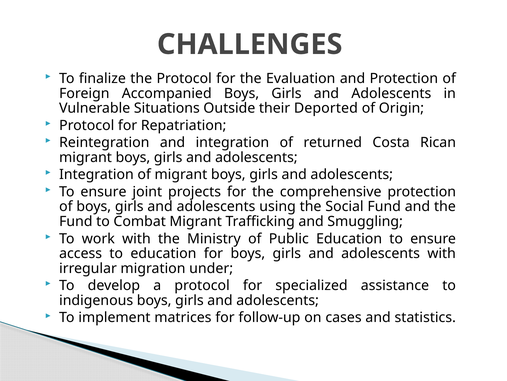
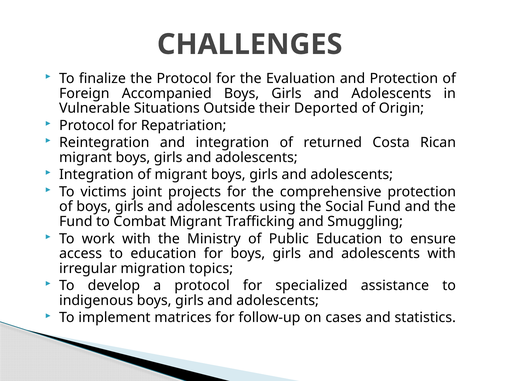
ensure: ensure -> victims (103, 191)
under: under -> topics (211, 268)
